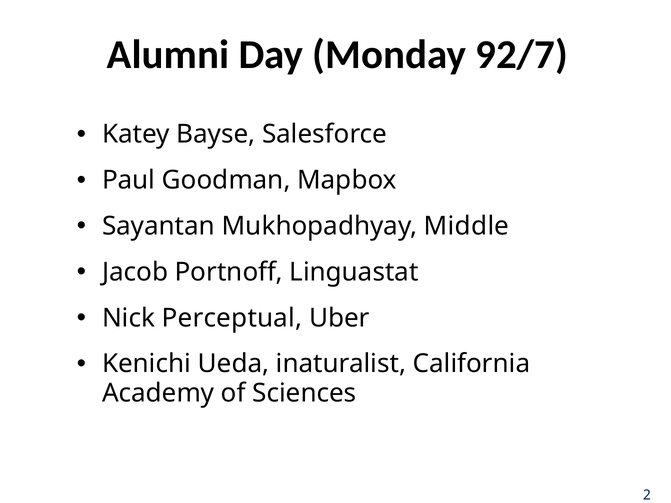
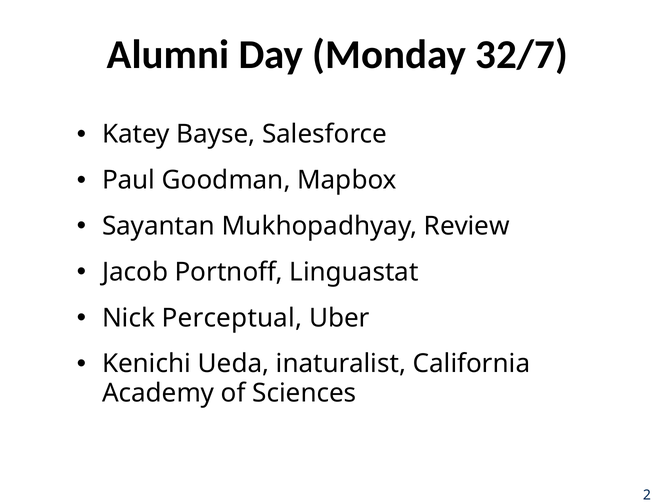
92/7: 92/7 -> 32/7 (522, 55)
Middle: Middle -> Review (467, 226)
